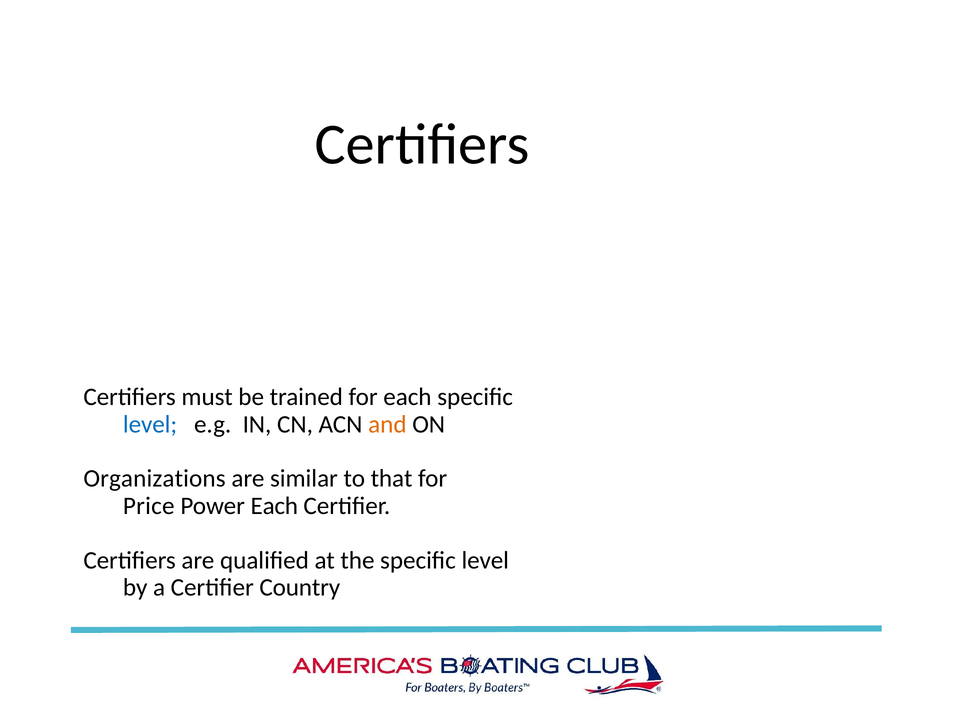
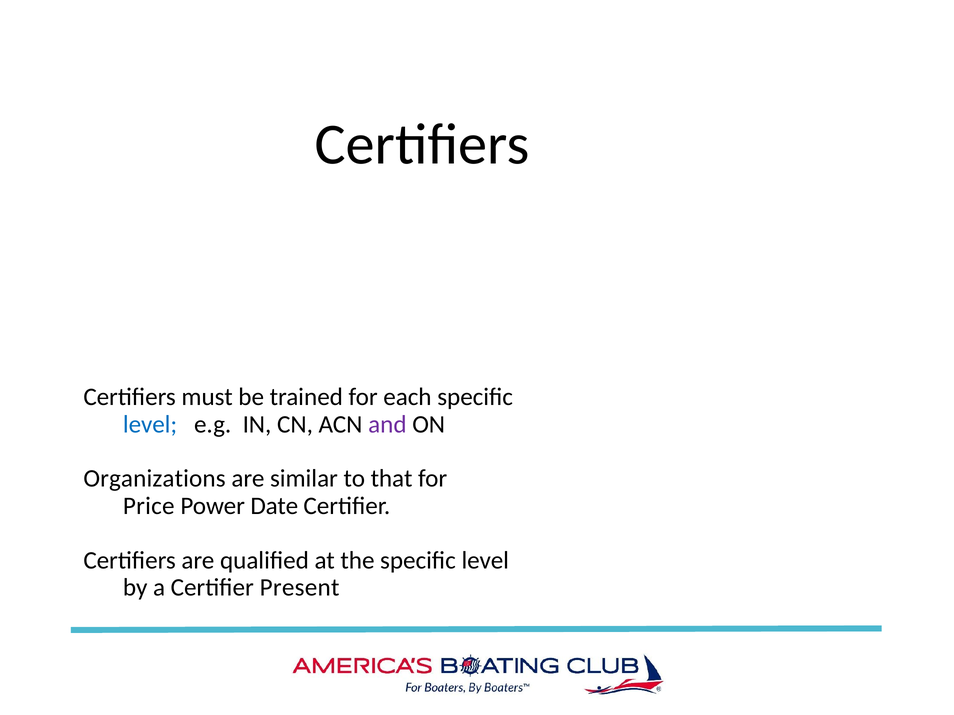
and colour: orange -> purple (387, 425)
Power Each: Each -> Date (274, 506)
Country: Country -> Present (300, 588)
